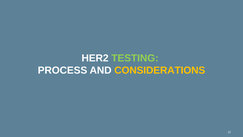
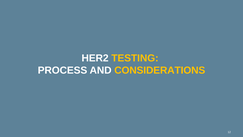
TESTING colour: light green -> yellow (135, 58)
